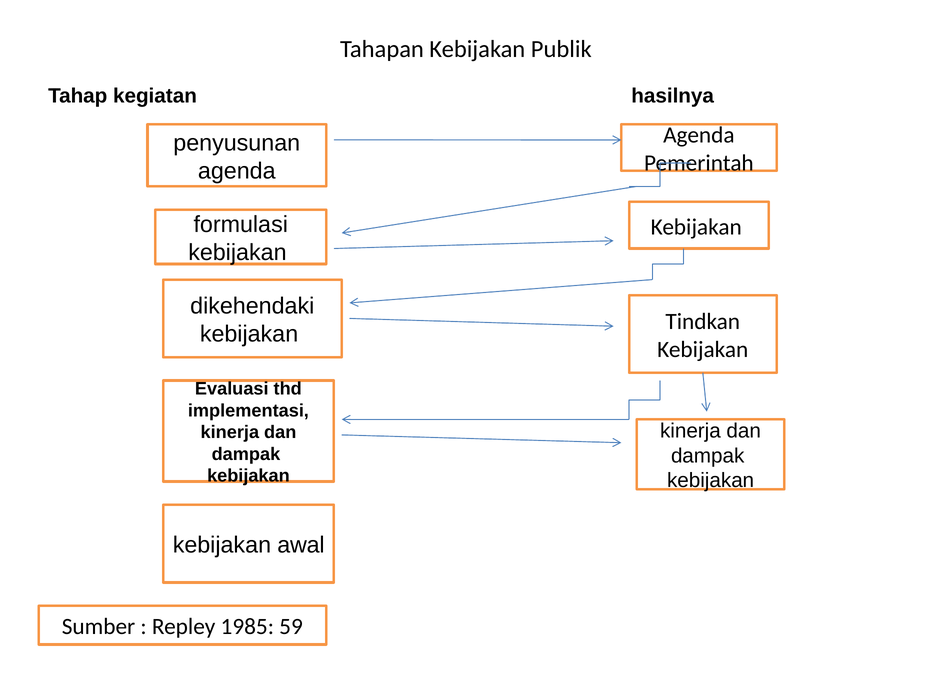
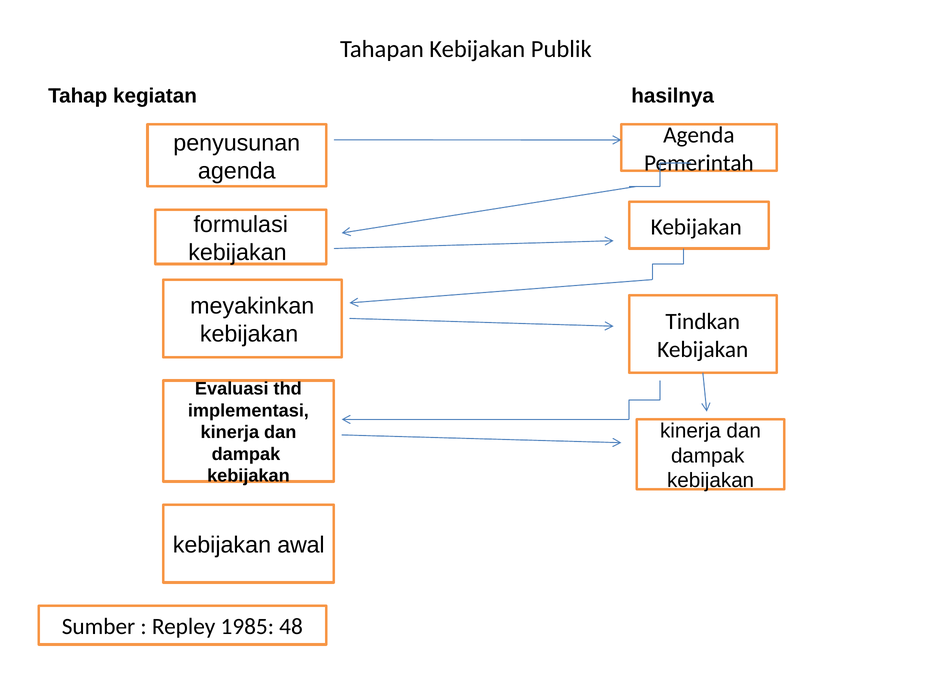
dikehendaki: dikehendaki -> meyakinkan (252, 306)
59: 59 -> 48 (291, 627)
